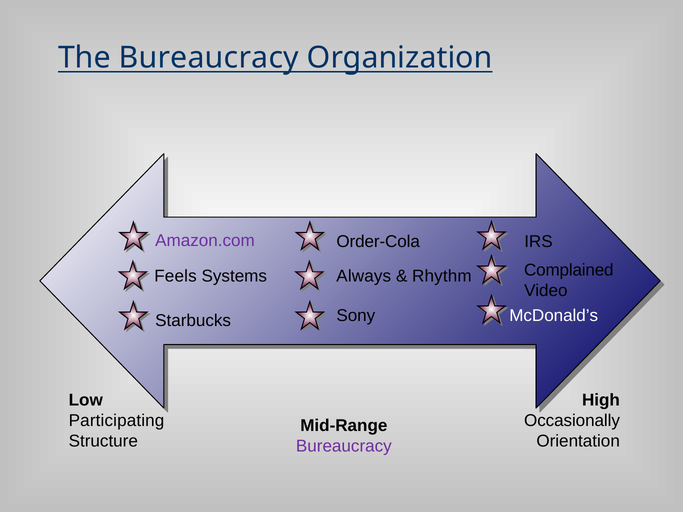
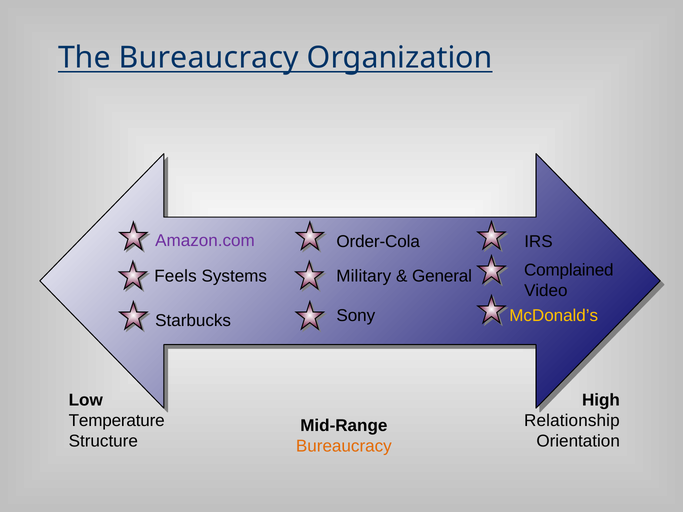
Always: Always -> Military (364, 276)
Rhythm: Rhythm -> General (442, 276)
McDonald’s colour: white -> yellow (554, 316)
Participating: Participating -> Temperature (117, 421)
Occasionally: Occasionally -> Relationship (572, 421)
Bureaucracy colour: purple -> orange (344, 446)
